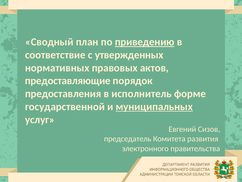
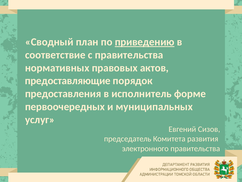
с утвержденных: утвержденных -> правительства (129, 55)
государственной: государственной -> первоочередных (65, 106)
муниципальных underline: present -> none (154, 106)
